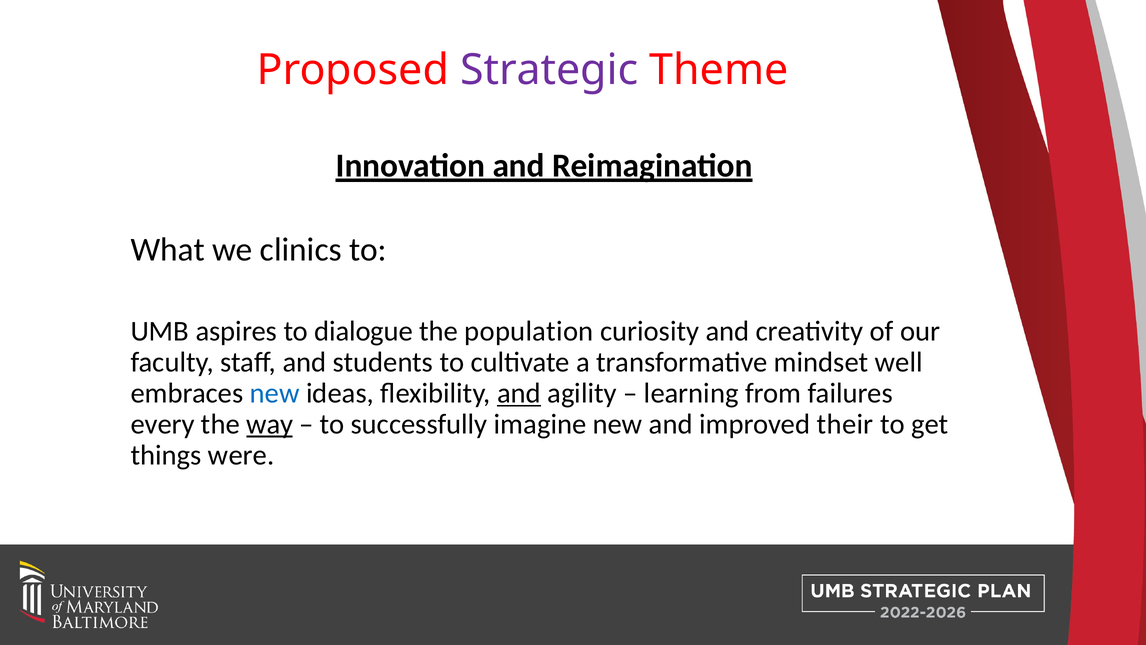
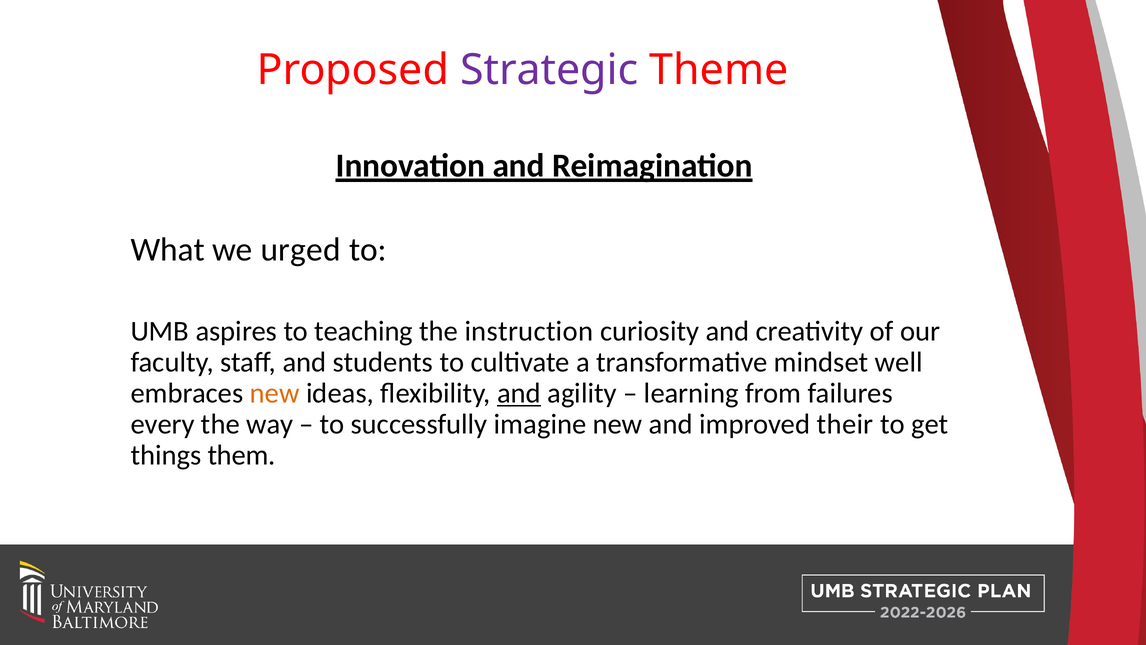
clinics: clinics -> urged (301, 250)
dialogue: dialogue -> teaching (364, 331)
population: population -> instruction (529, 331)
new colour: blue -> orange (275, 393)
way underline: present -> none (270, 424)
were: were -> them (241, 455)
